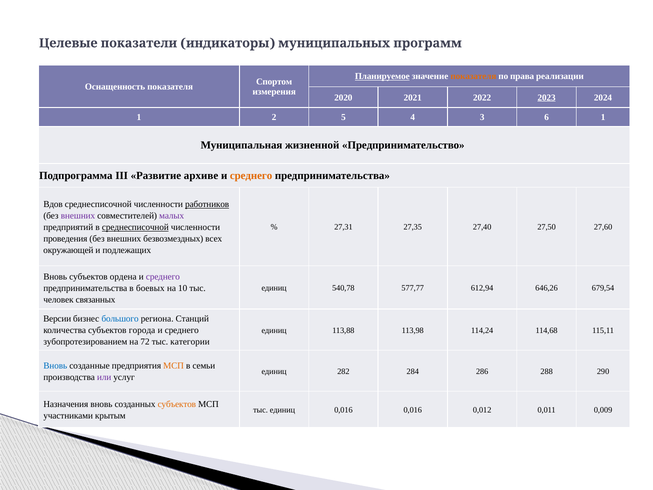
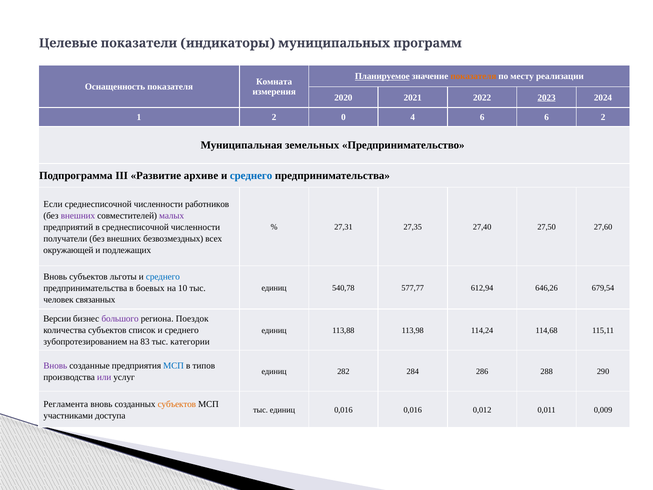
права: права -> месту (522, 76)
Спортом: Спортом -> Комната (274, 82)
5: 5 -> 0 (343, 117)
4 3: 3 -> 6 (482, 117)
6 1: 1 -> 2 (603, 117)
жизненной: жизненной -> земельных (312, 145)
среднего colour: orange -> blue (251, 176)
Вдов: Вдов -> Если (53, 204)
работников underline: present -> none (207, 204)
среднесписочной underline: present -> none (135, 227)
проведения: проведения -> получатели (65, 239)
ордена: ордена -> льготы (123, 277)
среднего colour: purple -> blue (163, 277)
большого colour: blue -> purple (120, 319)
Станций: Станций -> Поездок (192, 319)
города: города -> список (142, 330)
72: 72 -> 83 (145, 342)
Вновь colour: blue -> purple (55, 366)
МСП colour: orange -> blue (174, 366)
семьи: семьи -> типов (204, 366)
Назначения: Назначения -> Регламента (66, 404)
крытым: крытым -> доступа (110, 416)
